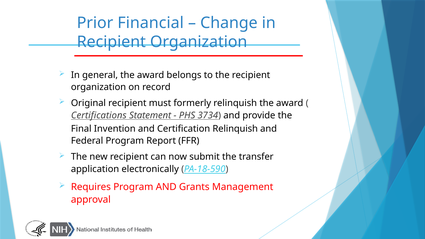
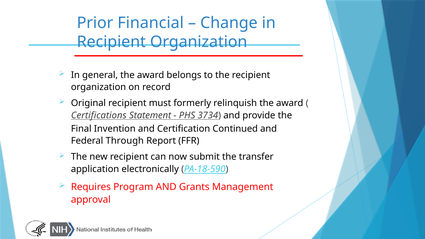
Certification Relinquish: Relinquish -> Continued (235, 129)
Federal Program: Program -> Through (125, 141)
